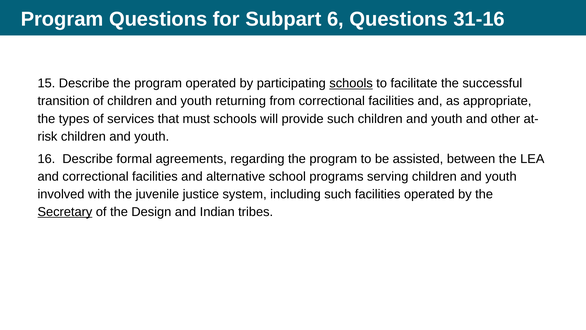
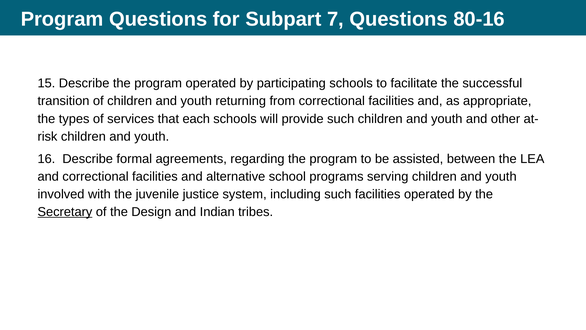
6: 6 -> 7 (335, 19)
31-16: 31-16 -> 80-16 (479, 19)
schools underline: present -> none (351, 83)
must: must -> each (196, 119)
